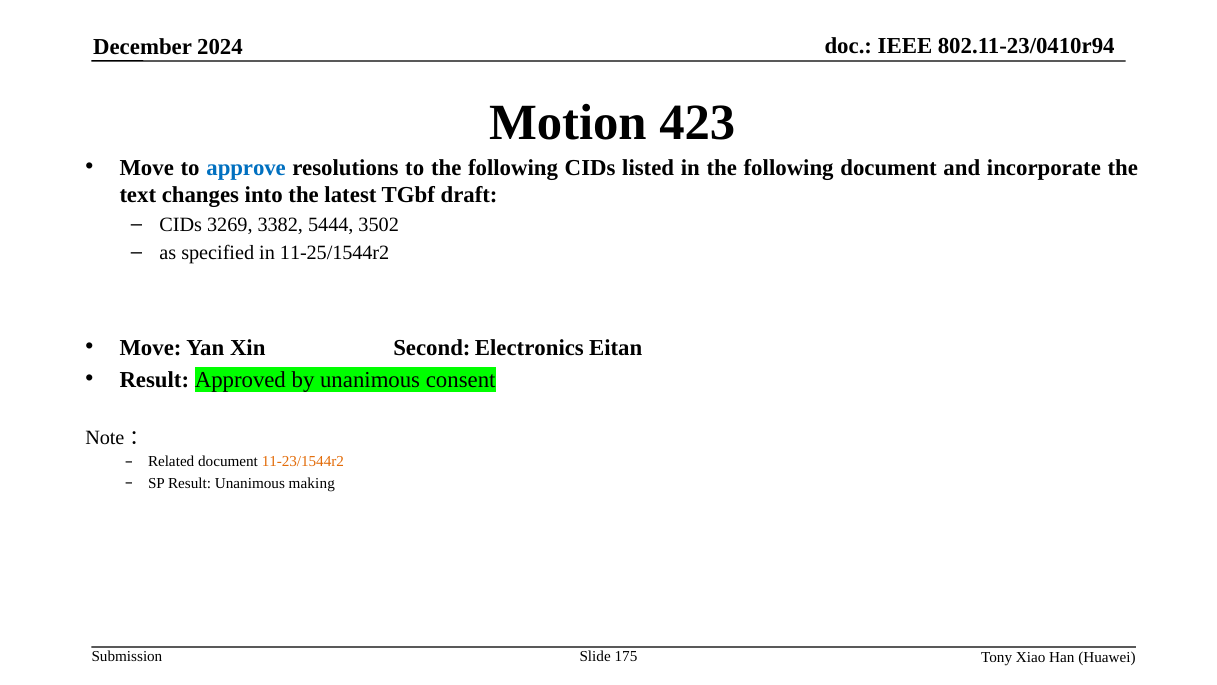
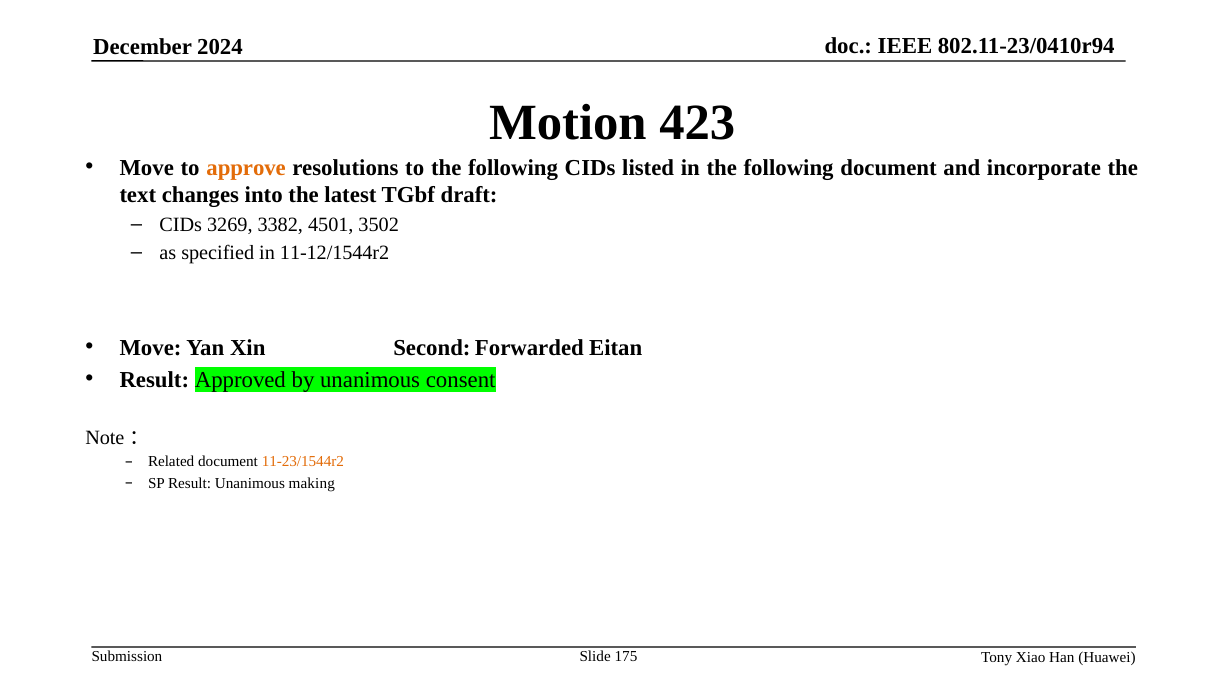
approve colour: blue -> orange (246, 167)
5444: 5444 -> 4501 (331, 225)
11-25/1544r2: 11-25/1544r2 -> 11-12/1544r2 (335, 253)
Electronics: Electronics -> Forwarded (529, 347)
